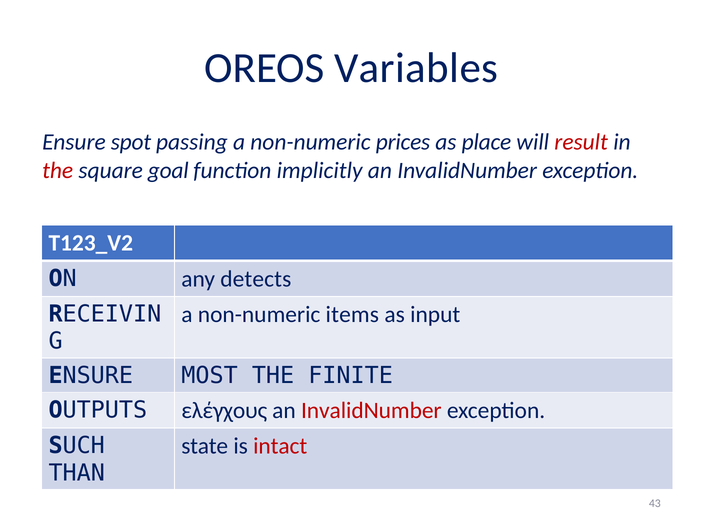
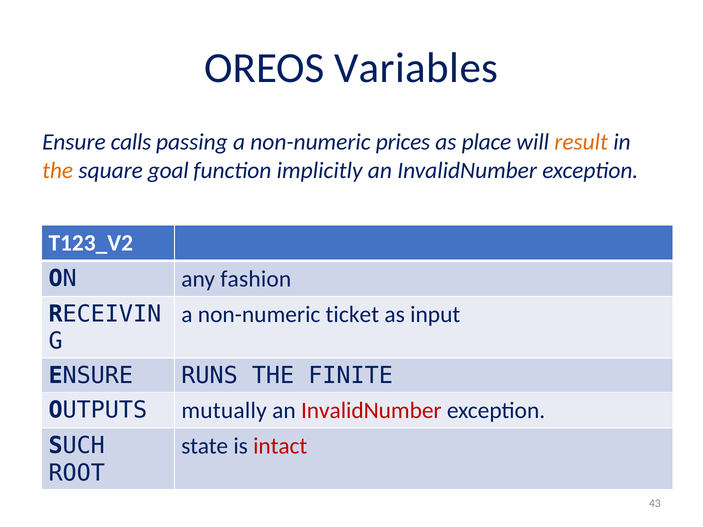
spot: spot -> calls (131, 142)
result colour: red -> orange (581, 142)
the colour: red -> orange (58, 170)
detects: detects -> fashion (256, 279)
items: items -> ticket (352, 315)
MOST: MOST -> RUNS (210, 376)
ελέγχους: ελέγχους -> mutually (224, 411)
THAN: THAN -> ROOT (77, 473)
